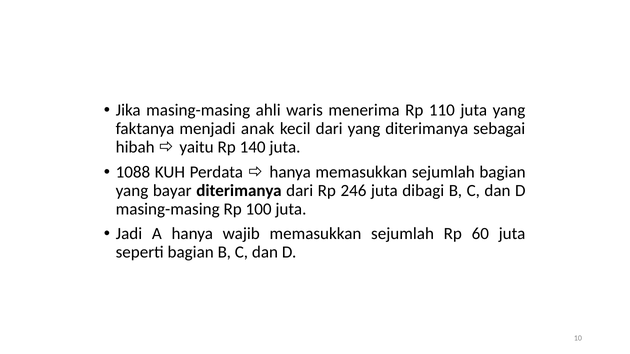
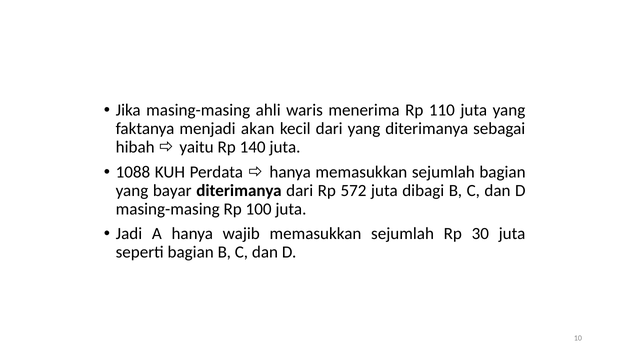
anak: anak -> akan (258, 129)
246: 246 -> 572 (353, 191)
60: 60 -> 30 (480, 234)
